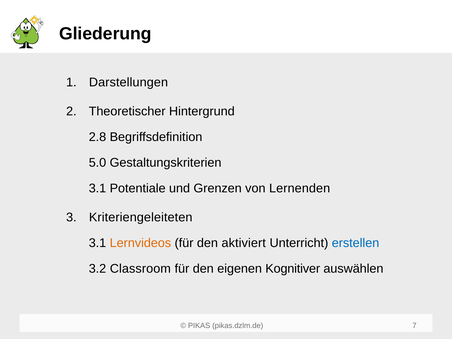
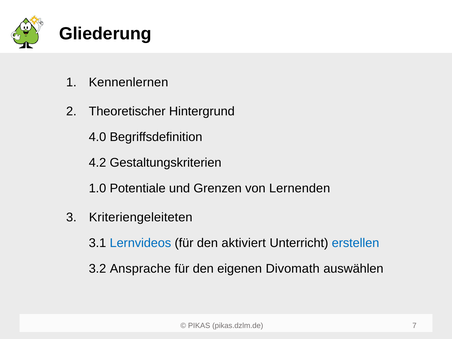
Darstellungen: Darstellungen -> Kennenlernen (129, 82)
2.8: 2.8 -> 4.0 (97, 137)
5.0: 5.0 -> 4.2 (97, 163)
3.1: 3.1 -> 1.0 (97, 188)
Lernvideos colour: orange -> blue (140, 243)
Classroom: Classroom -> Ansprache (140, 269)
Kognitiver: Kognitiver -> Divomath (293, 269)
